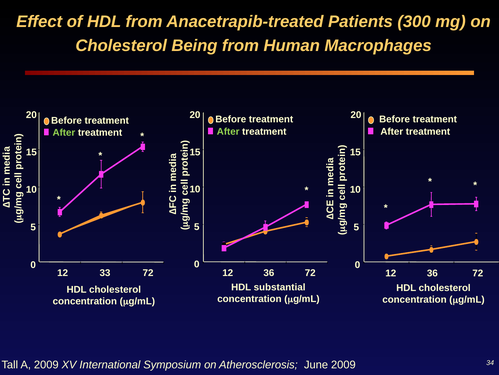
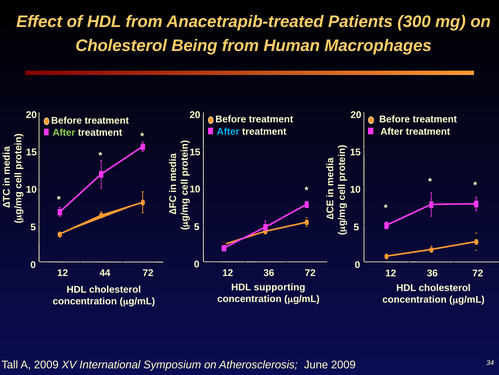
After colour: light green -> light blue (228, 131)
33: 33 -> 44 (105, 272)
substantial: substantial -> supporting (280, 287)
